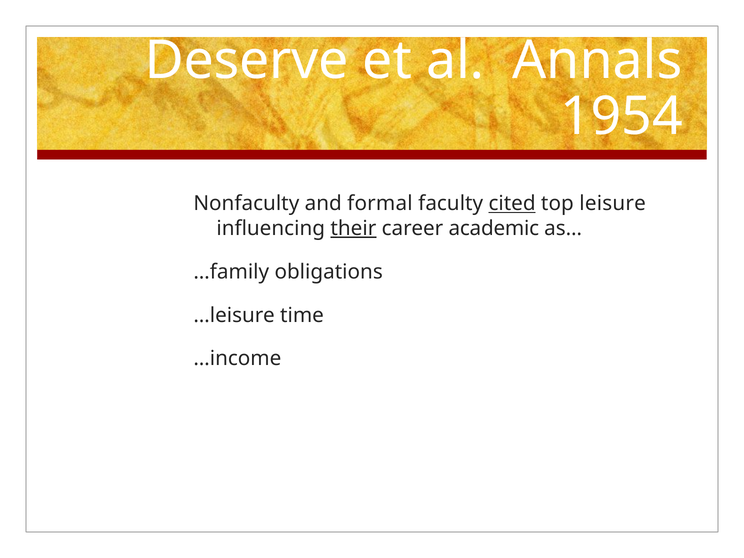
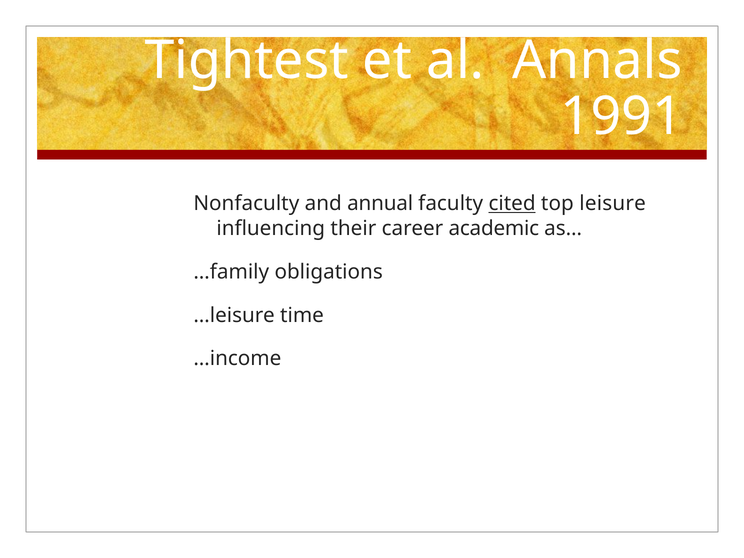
Deserve: Deserve -> Tightest (247, 61)
1954: 1954 -> 1991 (621, 116)
formal: formal -> annual (380, 204)
their underline: present -> none (353, 228)
